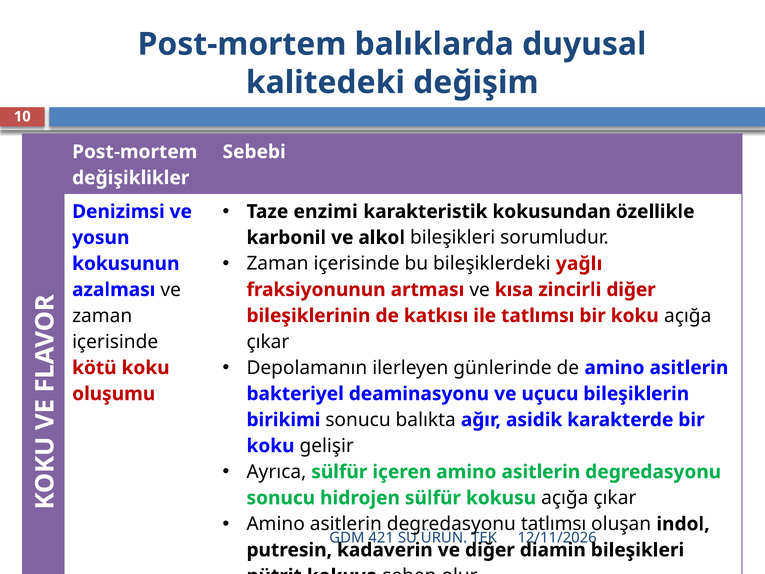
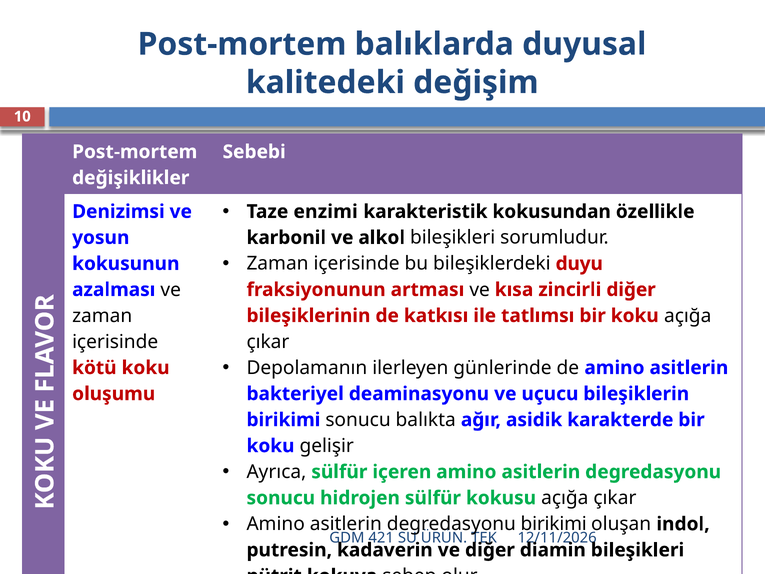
bileşiklerdeki yağlı: yağlı -> duyu (579, 264)
degredasyonu tatlımsı: tatlımsı -> birikimi (554, 524)
